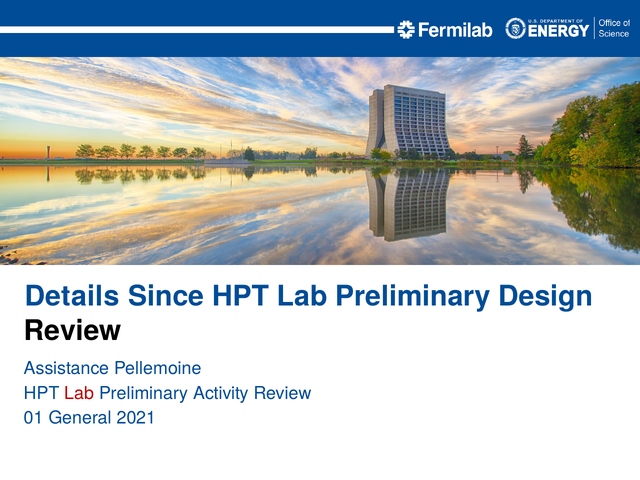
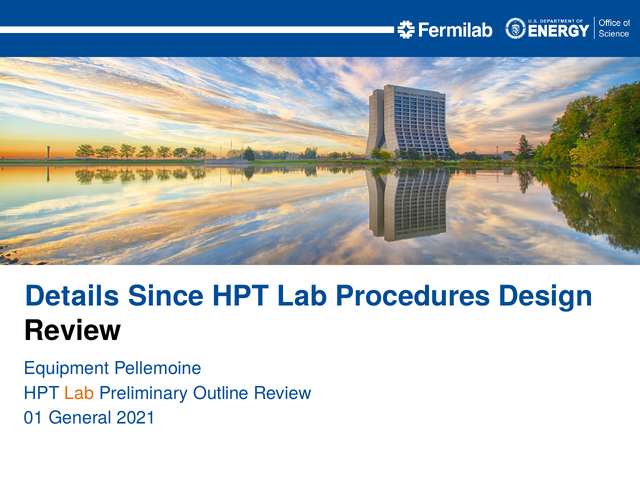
Since HPT Lab Preliminary: Preliminary -> Procedures (413, 297)
Assistance: Assistance -> Equipment (67, 368)
Lab colour: red -> orange (79, 393)
Activity: Activity -> Outline (221, 393)
